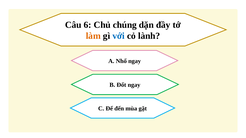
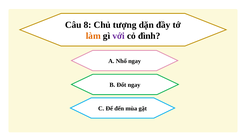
6: 6 -> 8 (88, 25)
chúng: chúng -> tượng (125, 25)
với colour: blue -> purple (119, 36)
lành: lành -> đình (149, 36)
